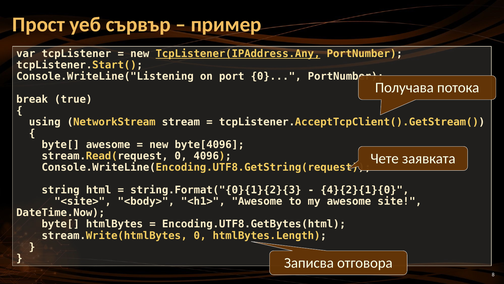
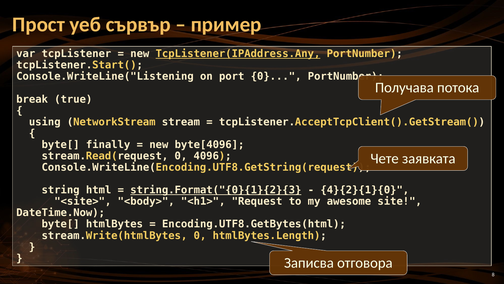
byte[ awesome: awesome -> finally (108, 144)
string.Format("{0}{1}{2}{3 underline: none -> present (216, 190)
<h1> Awesome: Awesome -> Request (257, 201)
